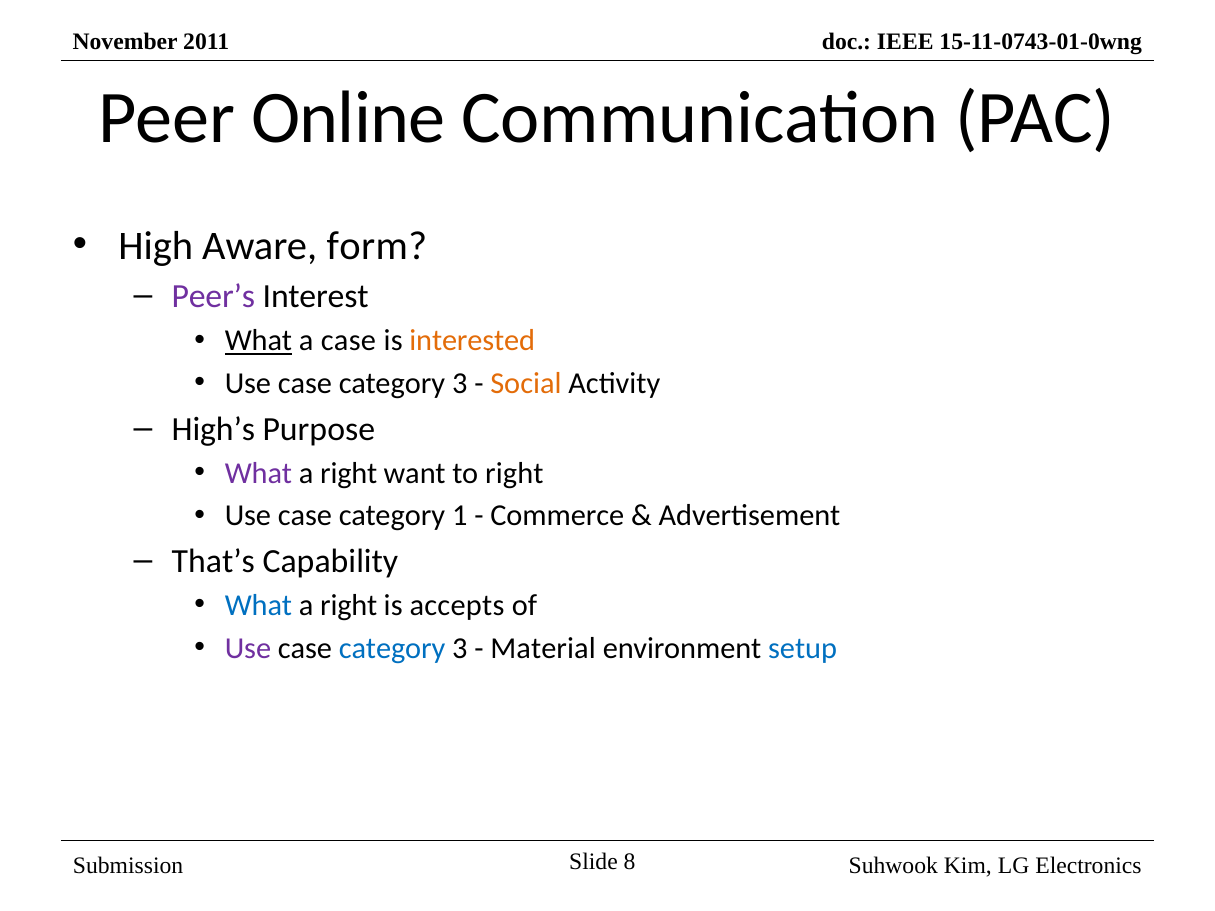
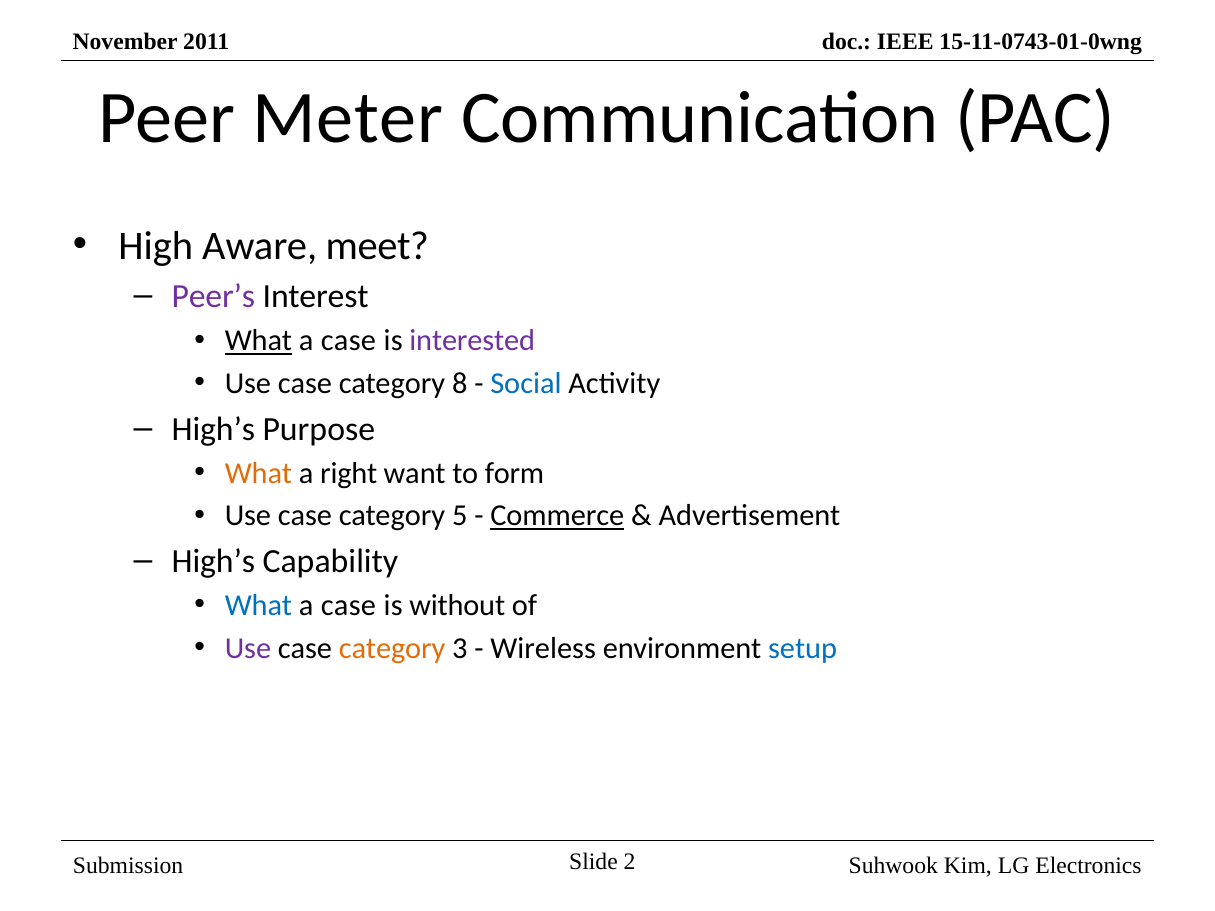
Online: Online -> Meter (348, 118)
form: form -> meet (377, 246)
interested colour: orange -> purple (472, 341)
3: 3 -> 8 (460, 384)
Social colour: orange -> blue (526, 384)
What colour: purple -> orange (258, 473)
to right: right -> form (515, 473)
1: 1 -> 5 (460, 516)
Commerce underline: none -> present (557, 516)
That’s: That’s -> High’s (213, 561)
right: right -> case (348, 606)
accepts: accepts -> without (457, 606)
category colour: blue -> orange (392, 648)
Material: Material -> Wireless (543, 648)
8: 8 -> 2 (630, 862)
